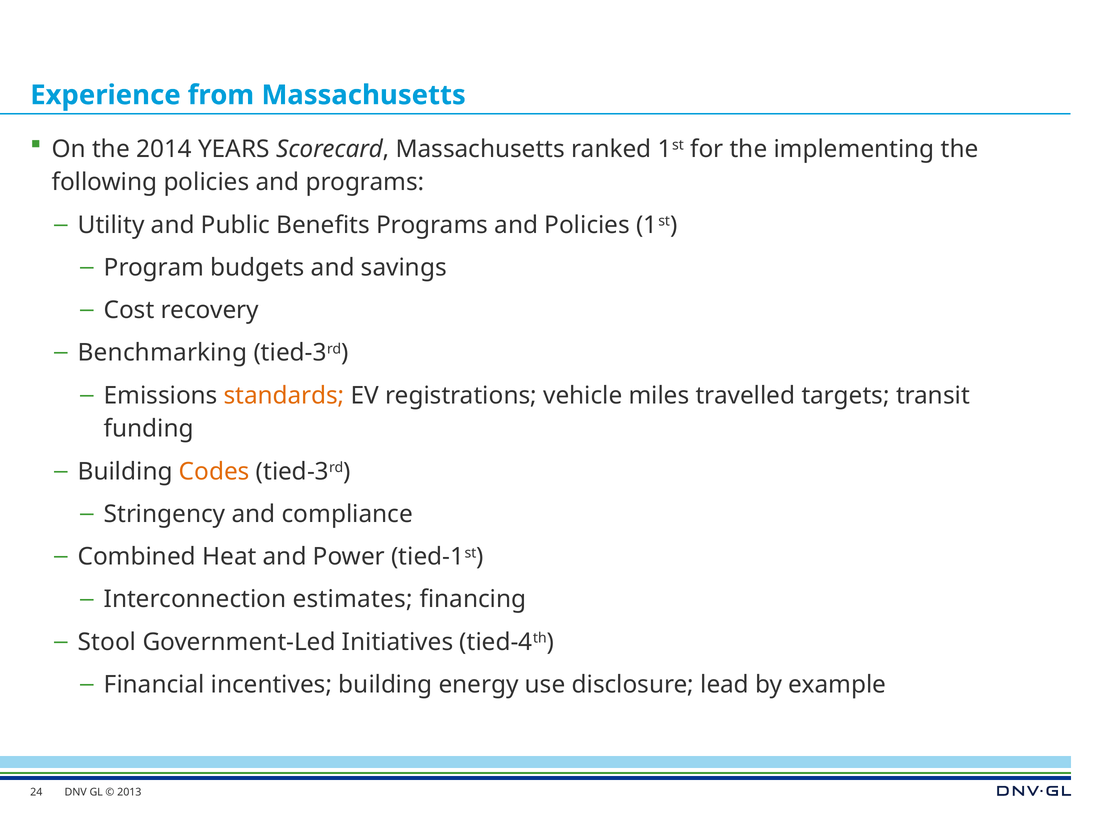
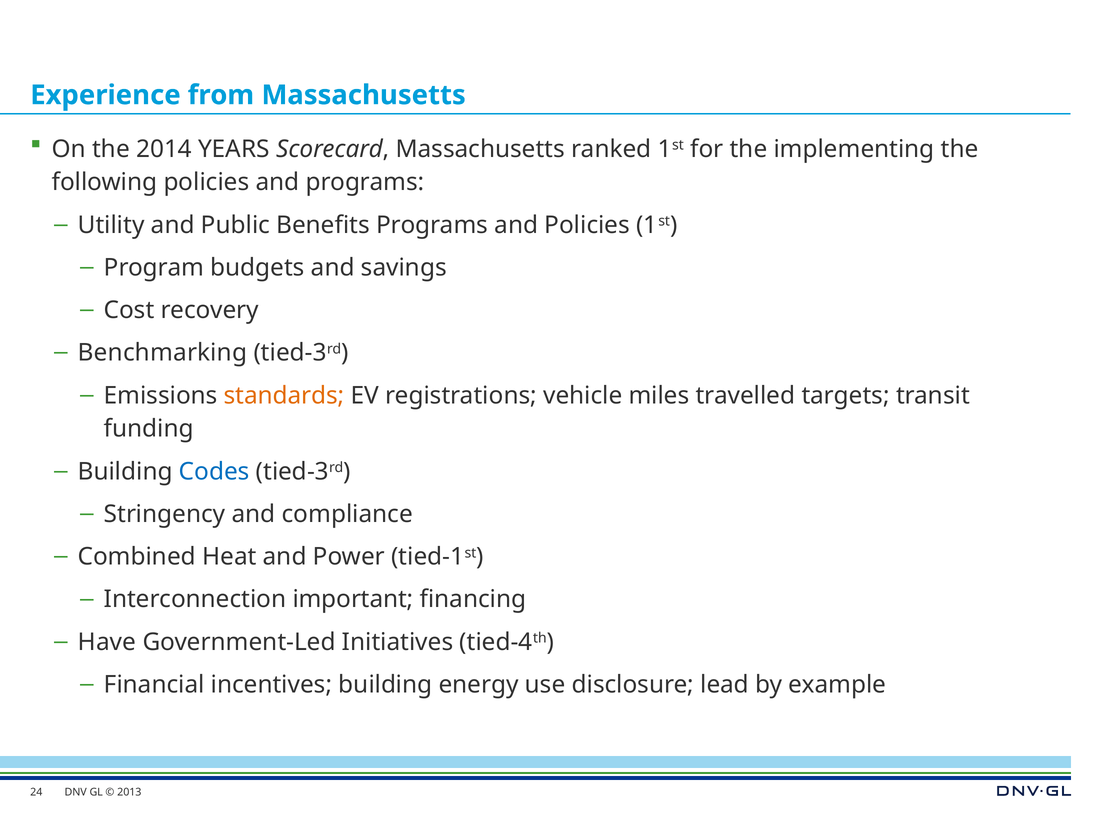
Codes colour: orange -> blue (214, 471)
estimates: estimates -> important (353, 599)
Stool: Stool -> Have (107, 642)
